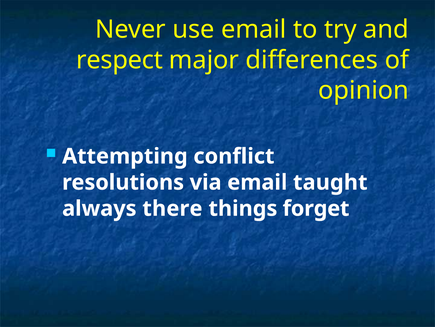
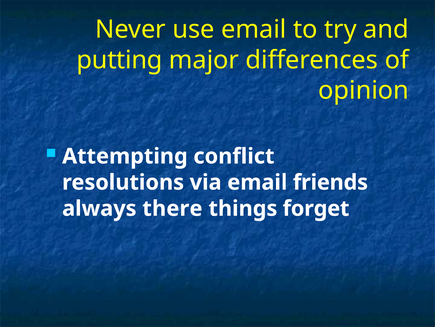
respect: respect -> putting (120, 60)
taught: taught -> friends (330, 182)
